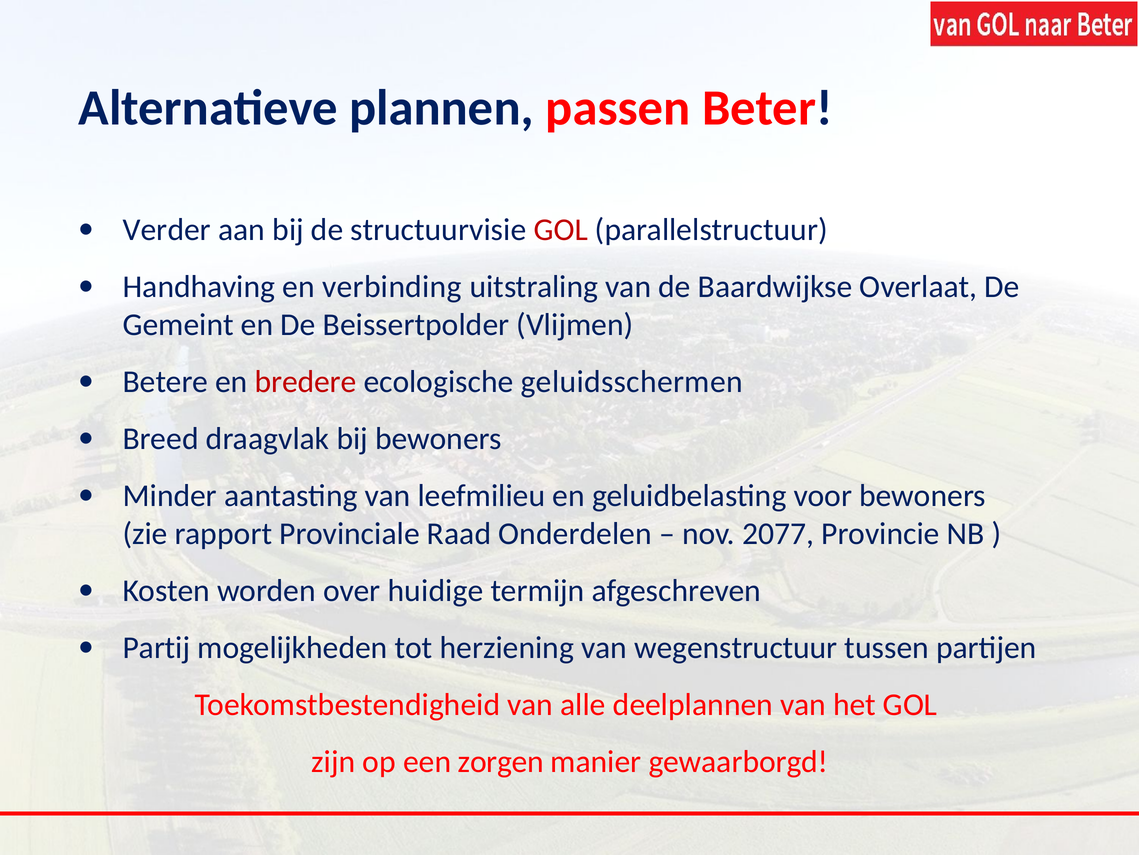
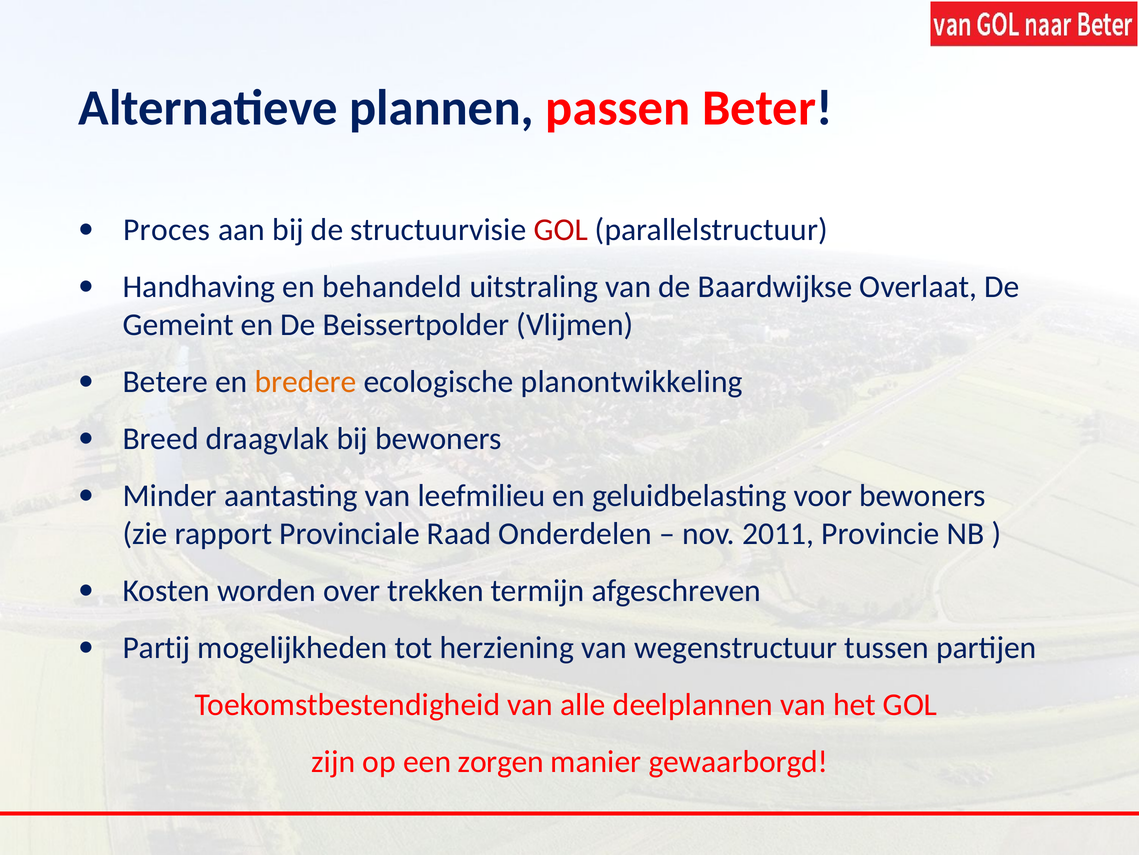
Verder: Verder -> Proces (167, 230)
verbinding: verbinding -> behandeld (392, 287)
bredere colour: red -> orange (306, 382)
geluidsschermen: geluidsschermen -> planontwikkeling (632, 382)
2077: 2077 -> 2011 (778, 533)
huidige: huidige -> trekken (436, 590)
